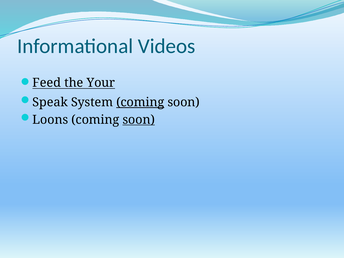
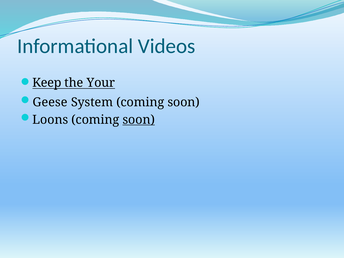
Feed: Feed -> Keep (47, 83)
Speak: Speak -> Geese (50, 102)
coming underline: present -> none (140, 102)
